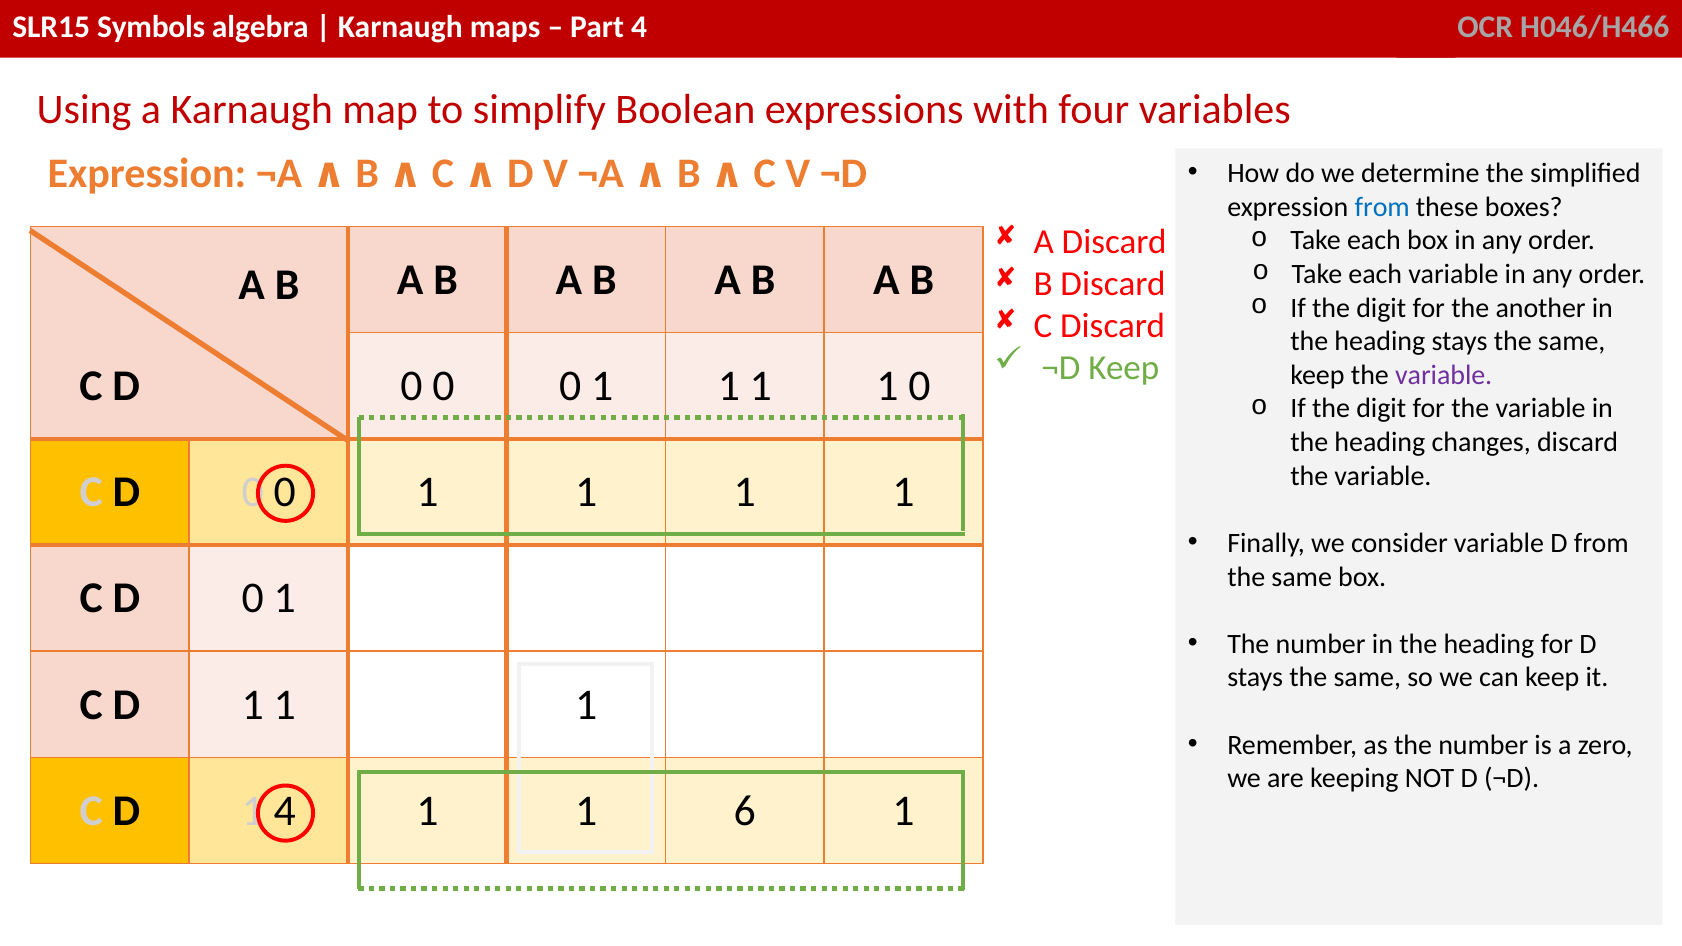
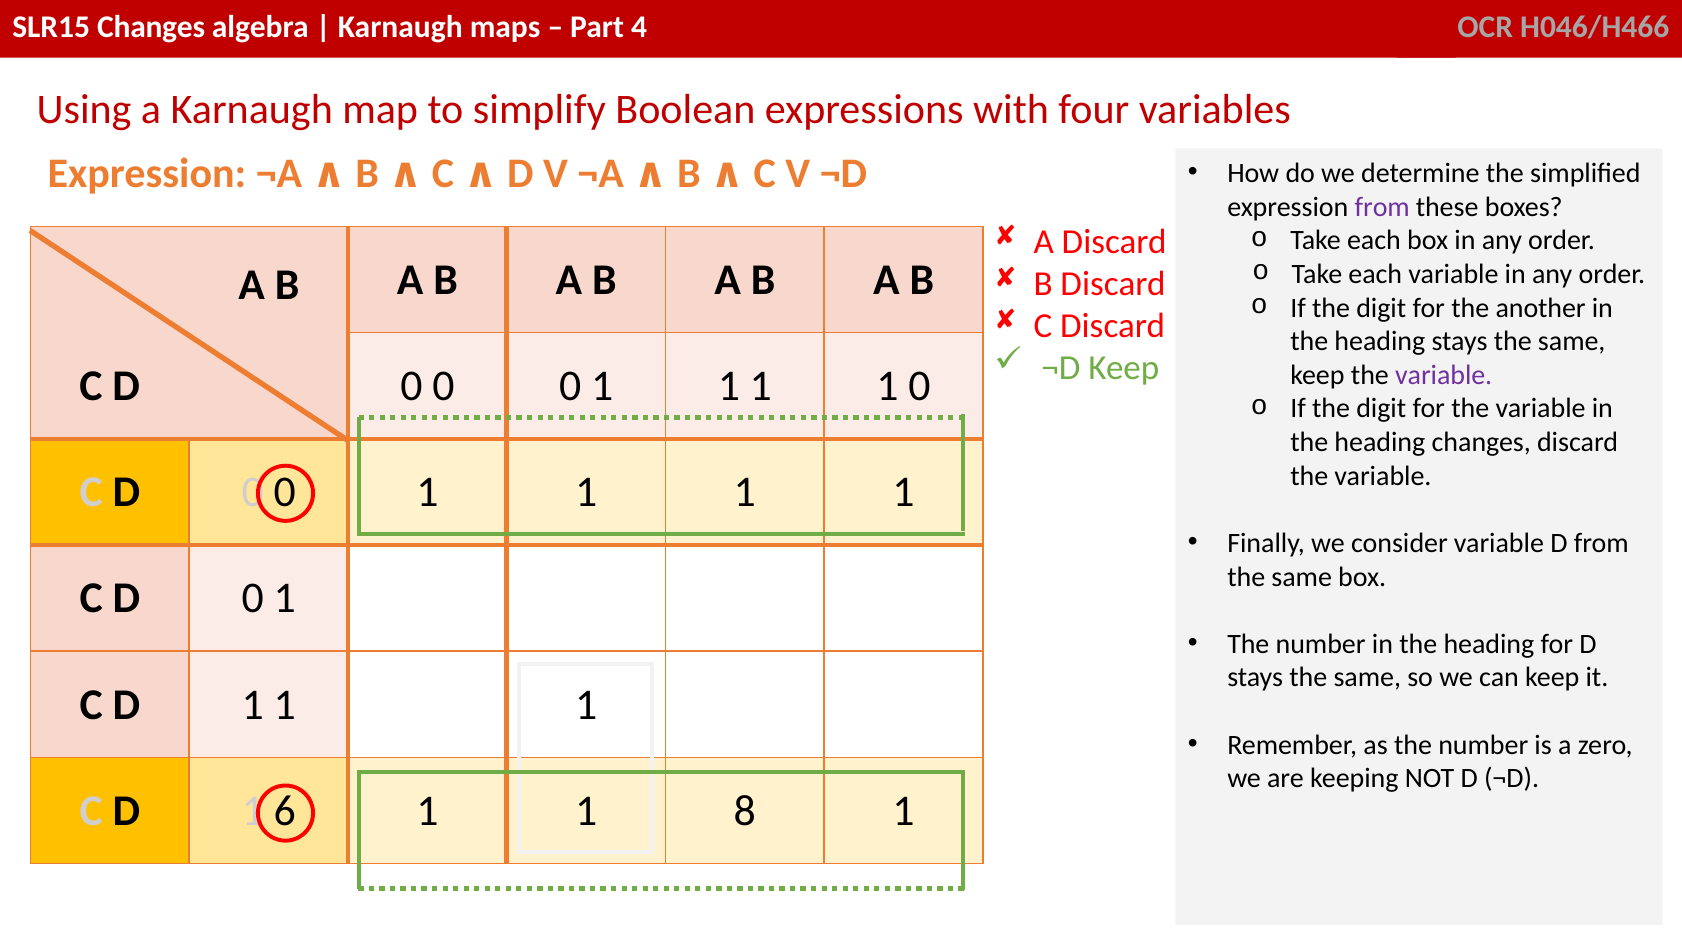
Symbols: Symbols -> Changes (151, 27)
from colour: blue -> purple (1382, 207)
1 4: 4 -> 6 (285, 811)
6: 6 -> 8 (745, 811)
